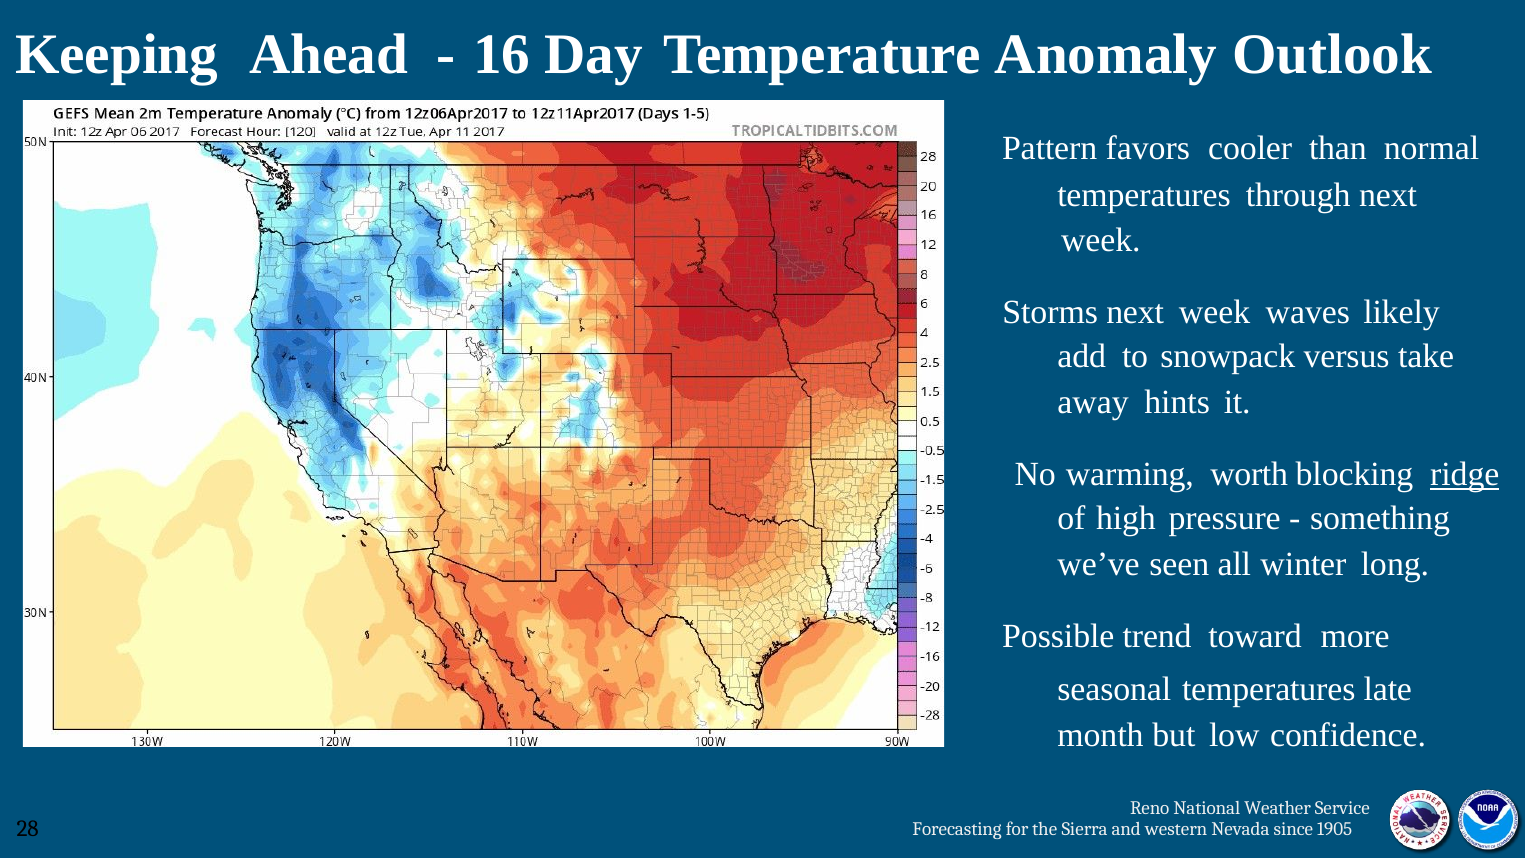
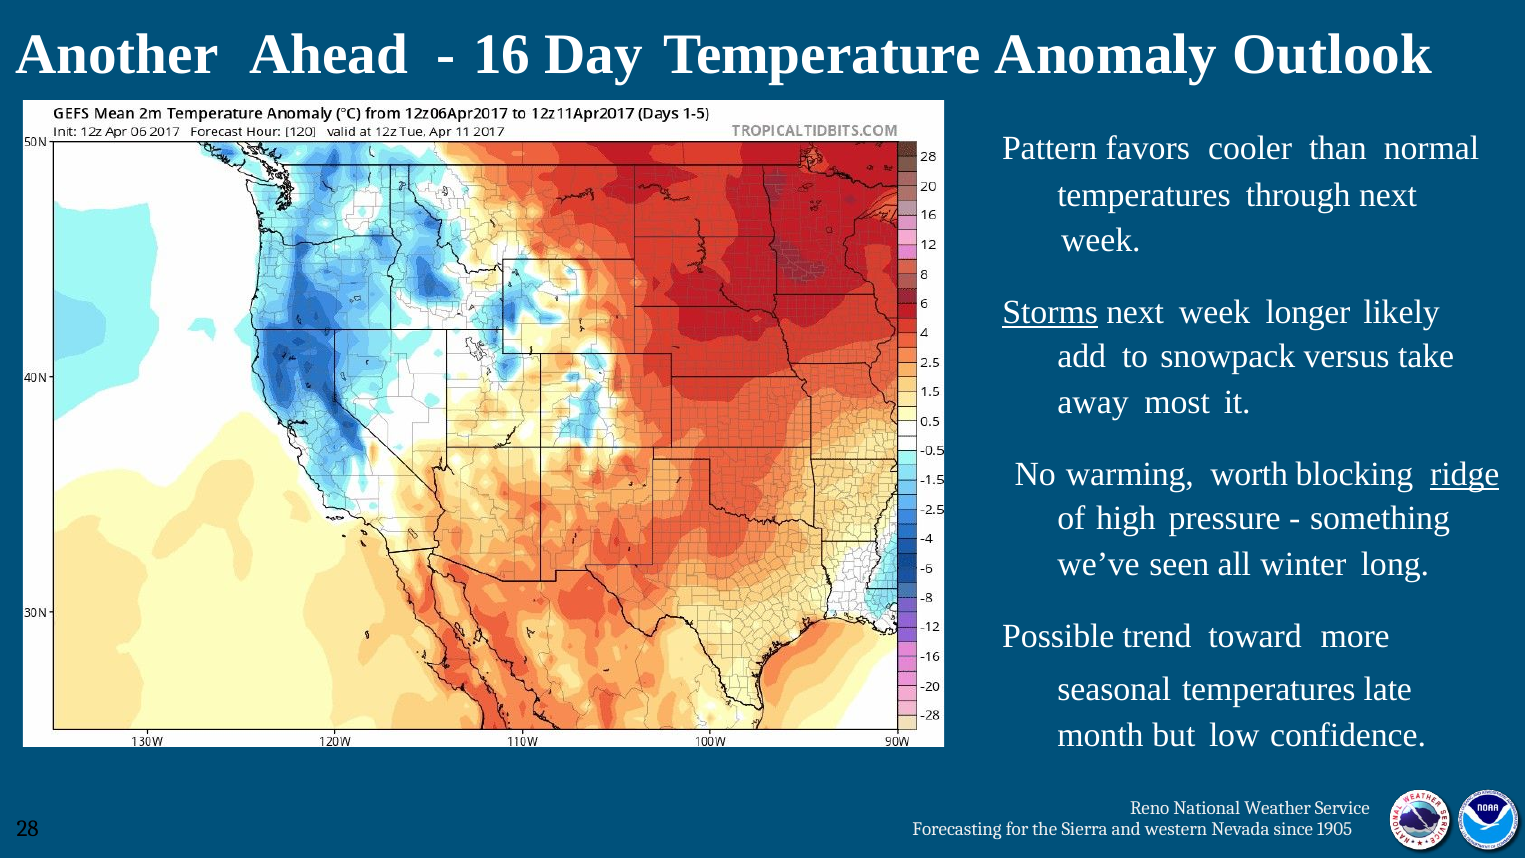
Keeping: Keeping -> Another (117, 55)
Storms underline: none -> present (1050, 313)
waves: waves -> longer (1308, 313)
hints: hints -> most (1177, 403)
